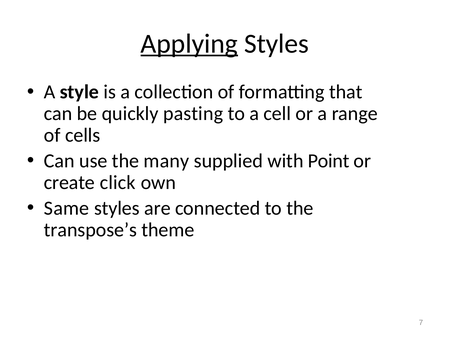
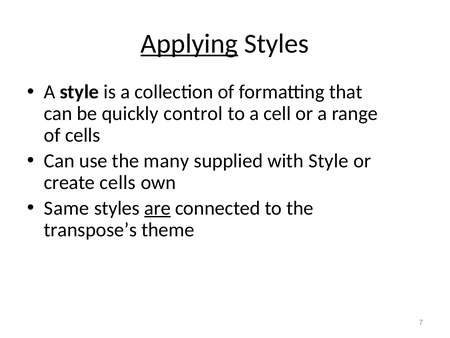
pasting: pasting -> control (193, 113)
with Point: Point -> Style (328, 161)
create click: click -> cells (118, 182)
are underline: none -> present (157, 208)
